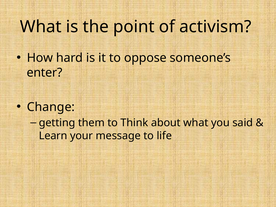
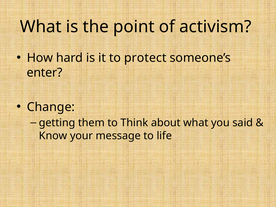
oppose: oppose -> protect (145, 58)
Learn: Learn -> Know (53, 136)
